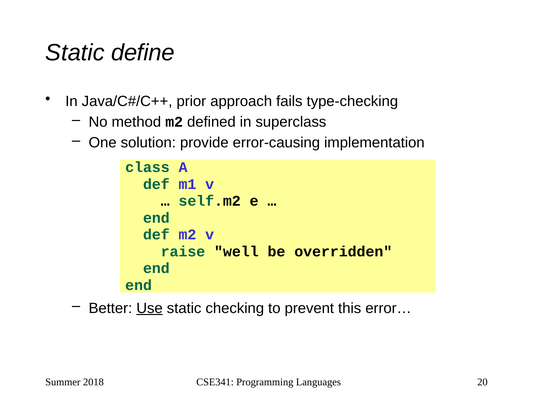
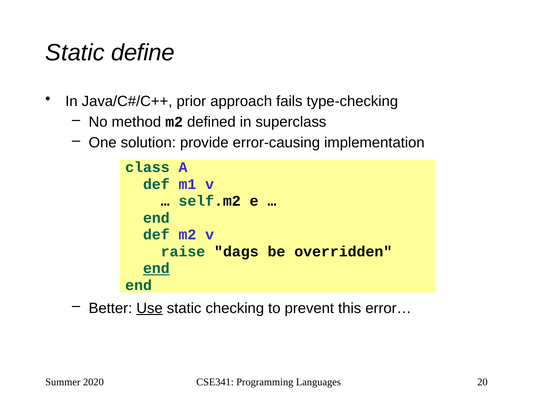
well: well -> dags (236, 252)
end underline: none -> present (156, 269)
2018: 2018 -> 2020 (93, 383)
